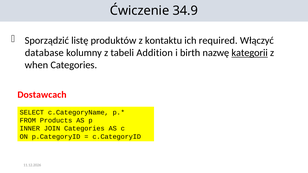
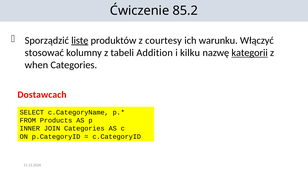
34.9: 34.9 -> 85.2 (185, 11)
listę underline: none -> present (80, 41)
kontaktu: kontaktu -> courtesy (163, 41)
required: required -> warunku (218, 41)
database: database -> stosować (44, 53)
birth: birth -> kilku (190, 53)
